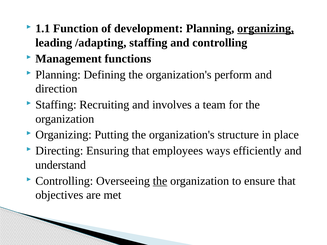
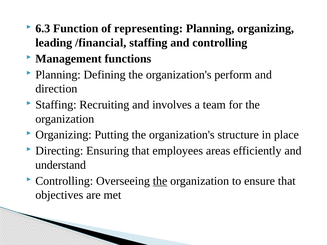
1.1: 1.1 -> 6.3 (43, 29)
development: development -> representing (149, 29)
organizing underline: present -> none (266, 29)
/adapting: /adapting -> /financial (101, 43)
ways: ways -> areas (218, 151)
